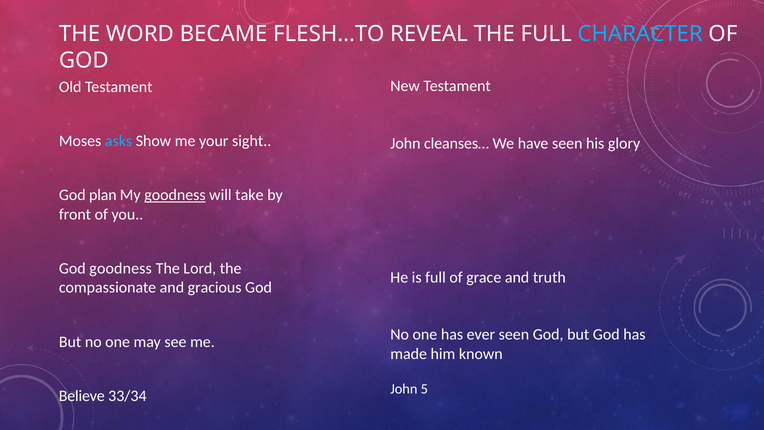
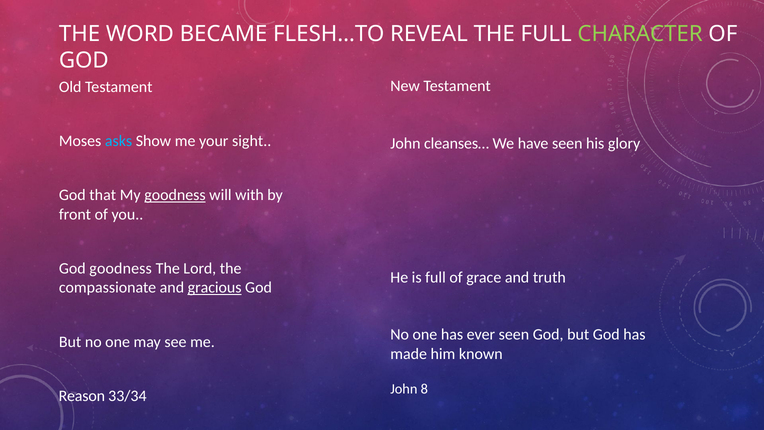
CHARACTER colour: light blue -> light green (640, 34)
plan: plan -> that (103, 195)
take: take -> with (249, 195)
gracious underline: none -> present (215, 287)
5: 5 -> 8 (424, 389)
Believe: Believe -> Reason (82, 396)
